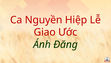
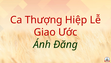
Nguyền: Nguyền -> Thượng (44, 20)
